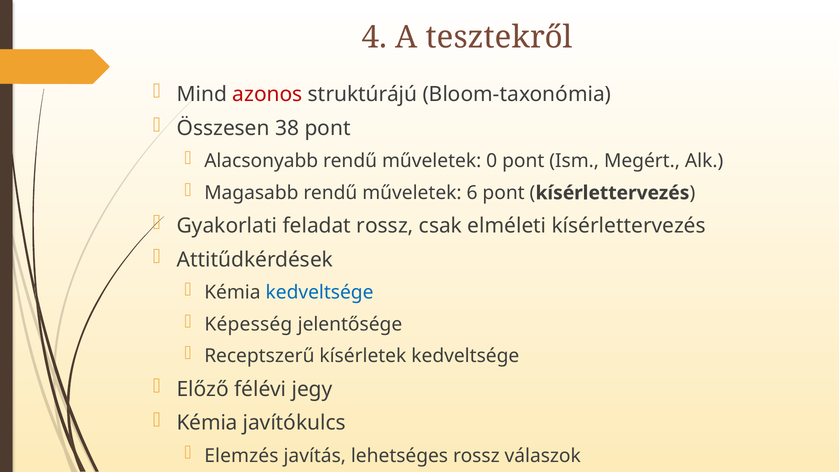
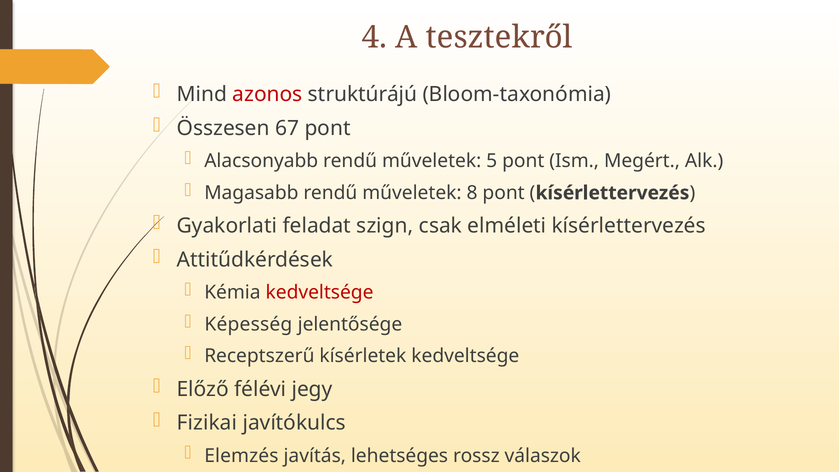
38: 38 -> 67 (287, 128)
0: 0 -> 5 (492, 161)
6: 6 -> 8 (472, 193)
feladat rossz: rossz -> szign (385, 226)
kedveltsége colour: blue -> red (320, 292)
Kémia: Kémia -> Fizikai (207, 423)
